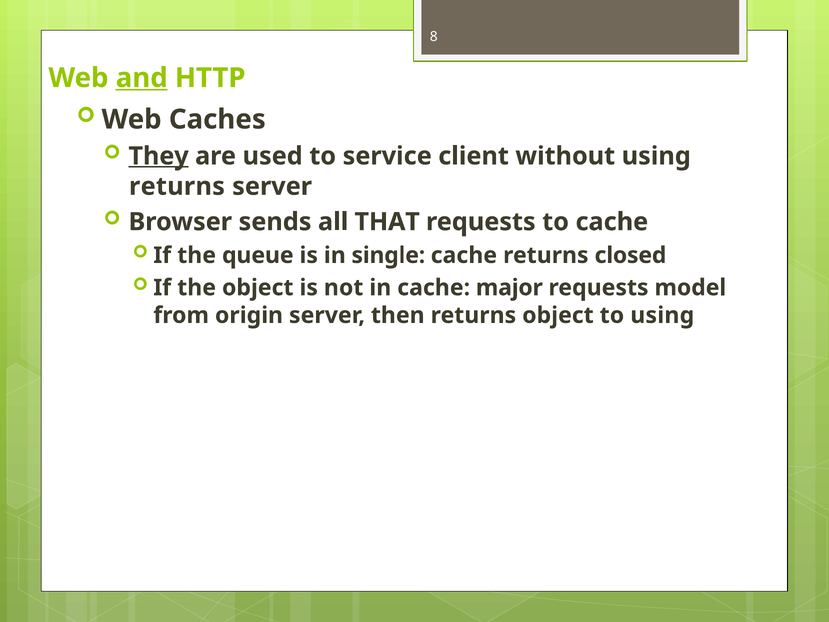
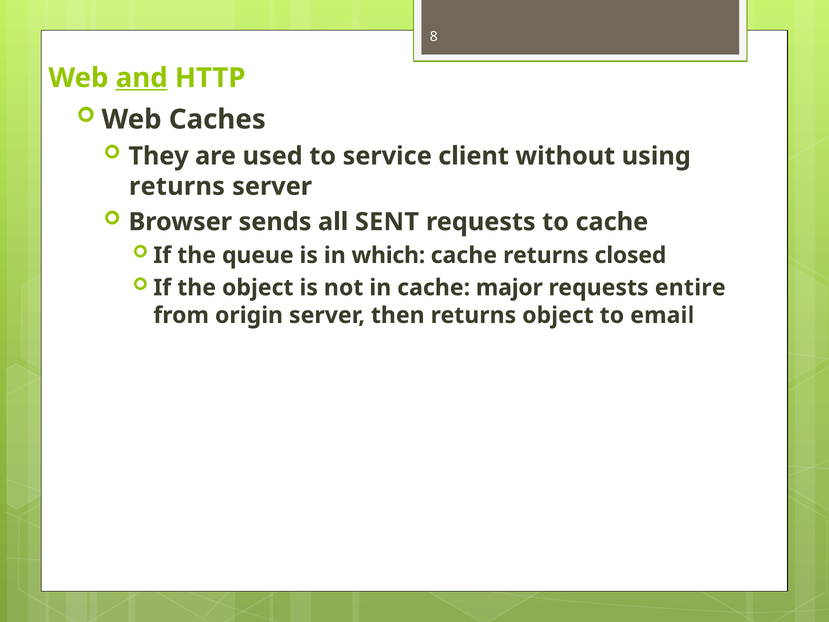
They underline: present -> none (159, 156)
THAT: THAT -> SENT (387, 222)
single: single -> which (388, 255)
model: model -> entire (690, 288)
to using: using -> email (662, 315)
